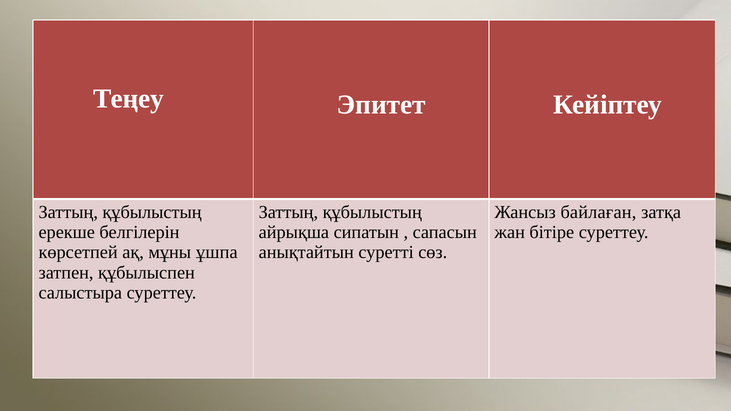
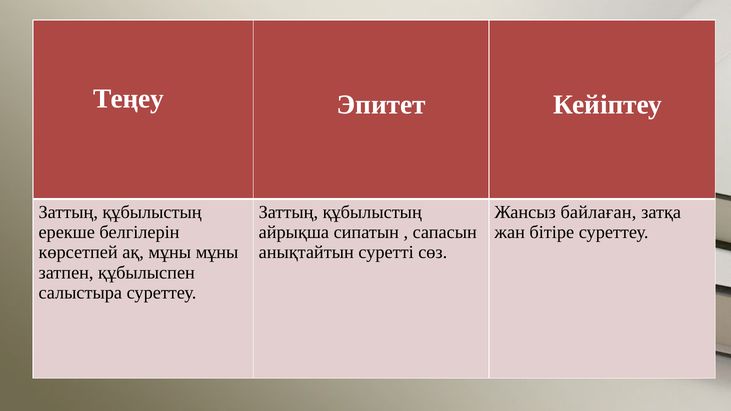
мұны ұшпа: ұшпа -> мұны (217, 252)
